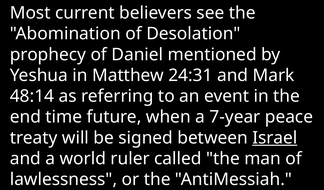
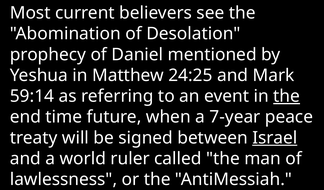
24:31: 24:31 -> 24:25 (190, 75)
48:14: 48:14 -> 59:14 (32, 96)
the underline: none -> present (287, 96)
